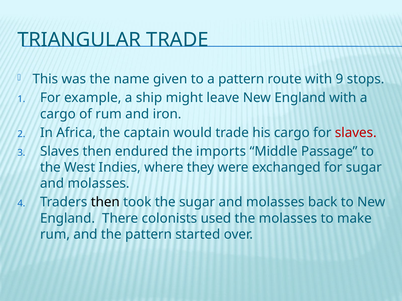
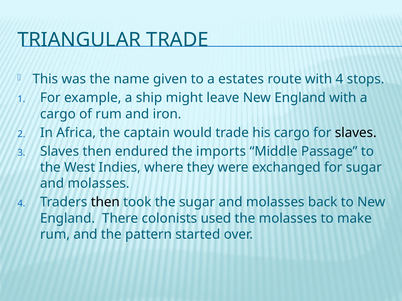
a pattern: pattern -> estates (241, 79)
with 9: 9 -> 4 (339, 79)
slaves colour: red -> black (356, 133)
